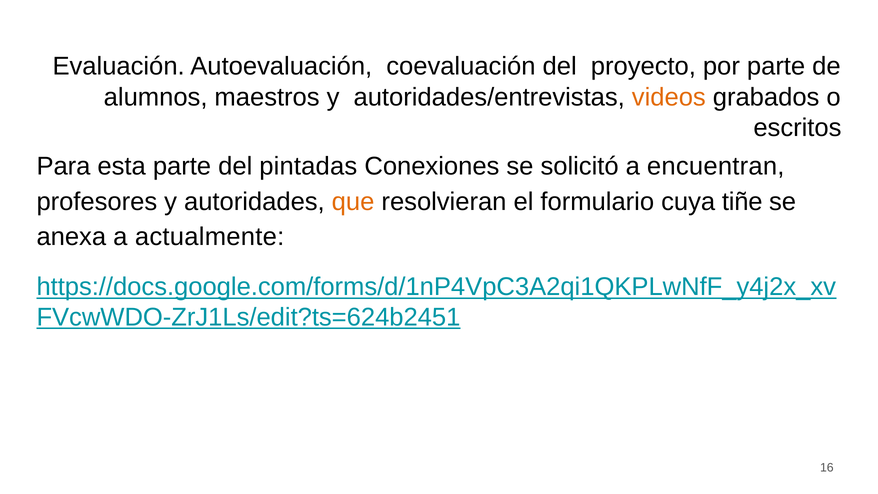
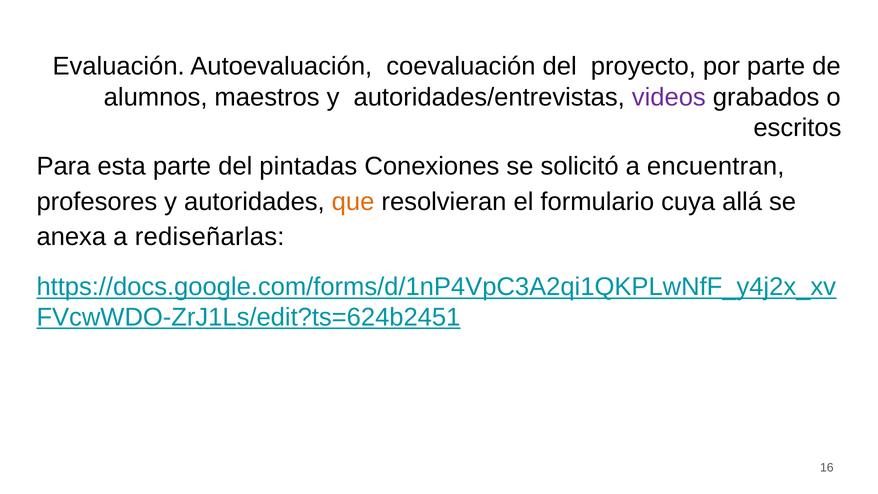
videos colour: orange -> purple (669, 97)
tiñe: tiñe -> allá (742, 202)
actualmente: actualmente -> rediseñarlas (210, 237)
